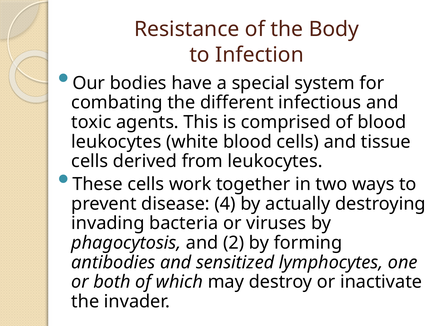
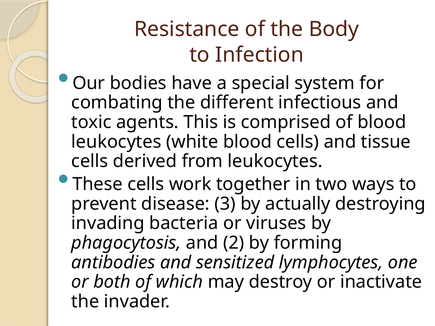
4: 4 -> 3 (225, 204)
